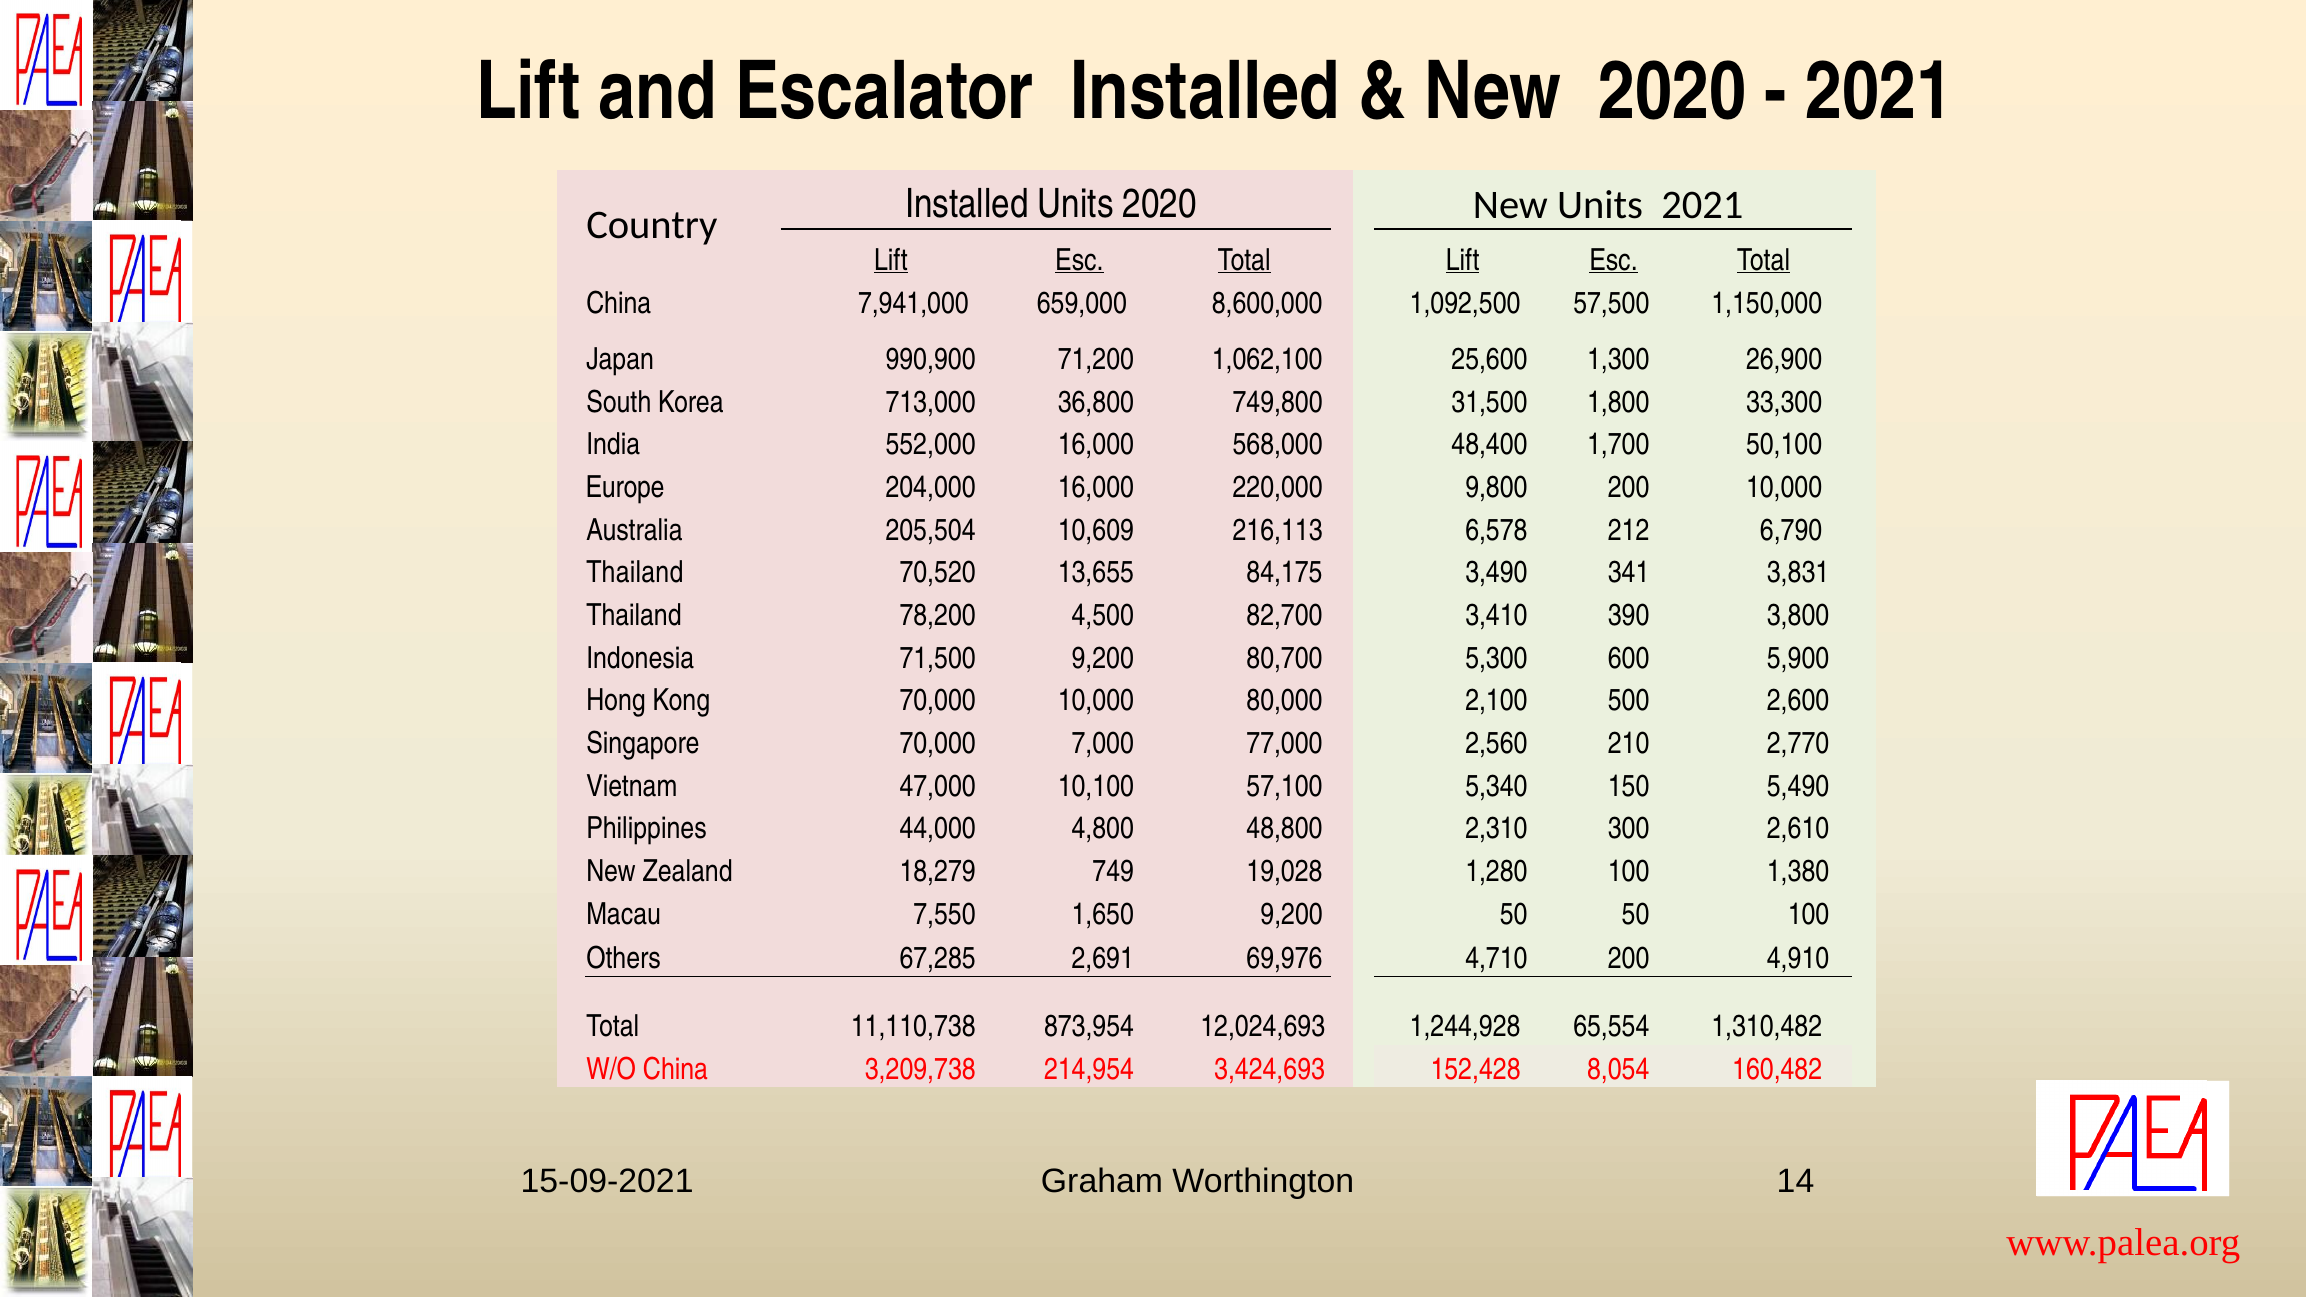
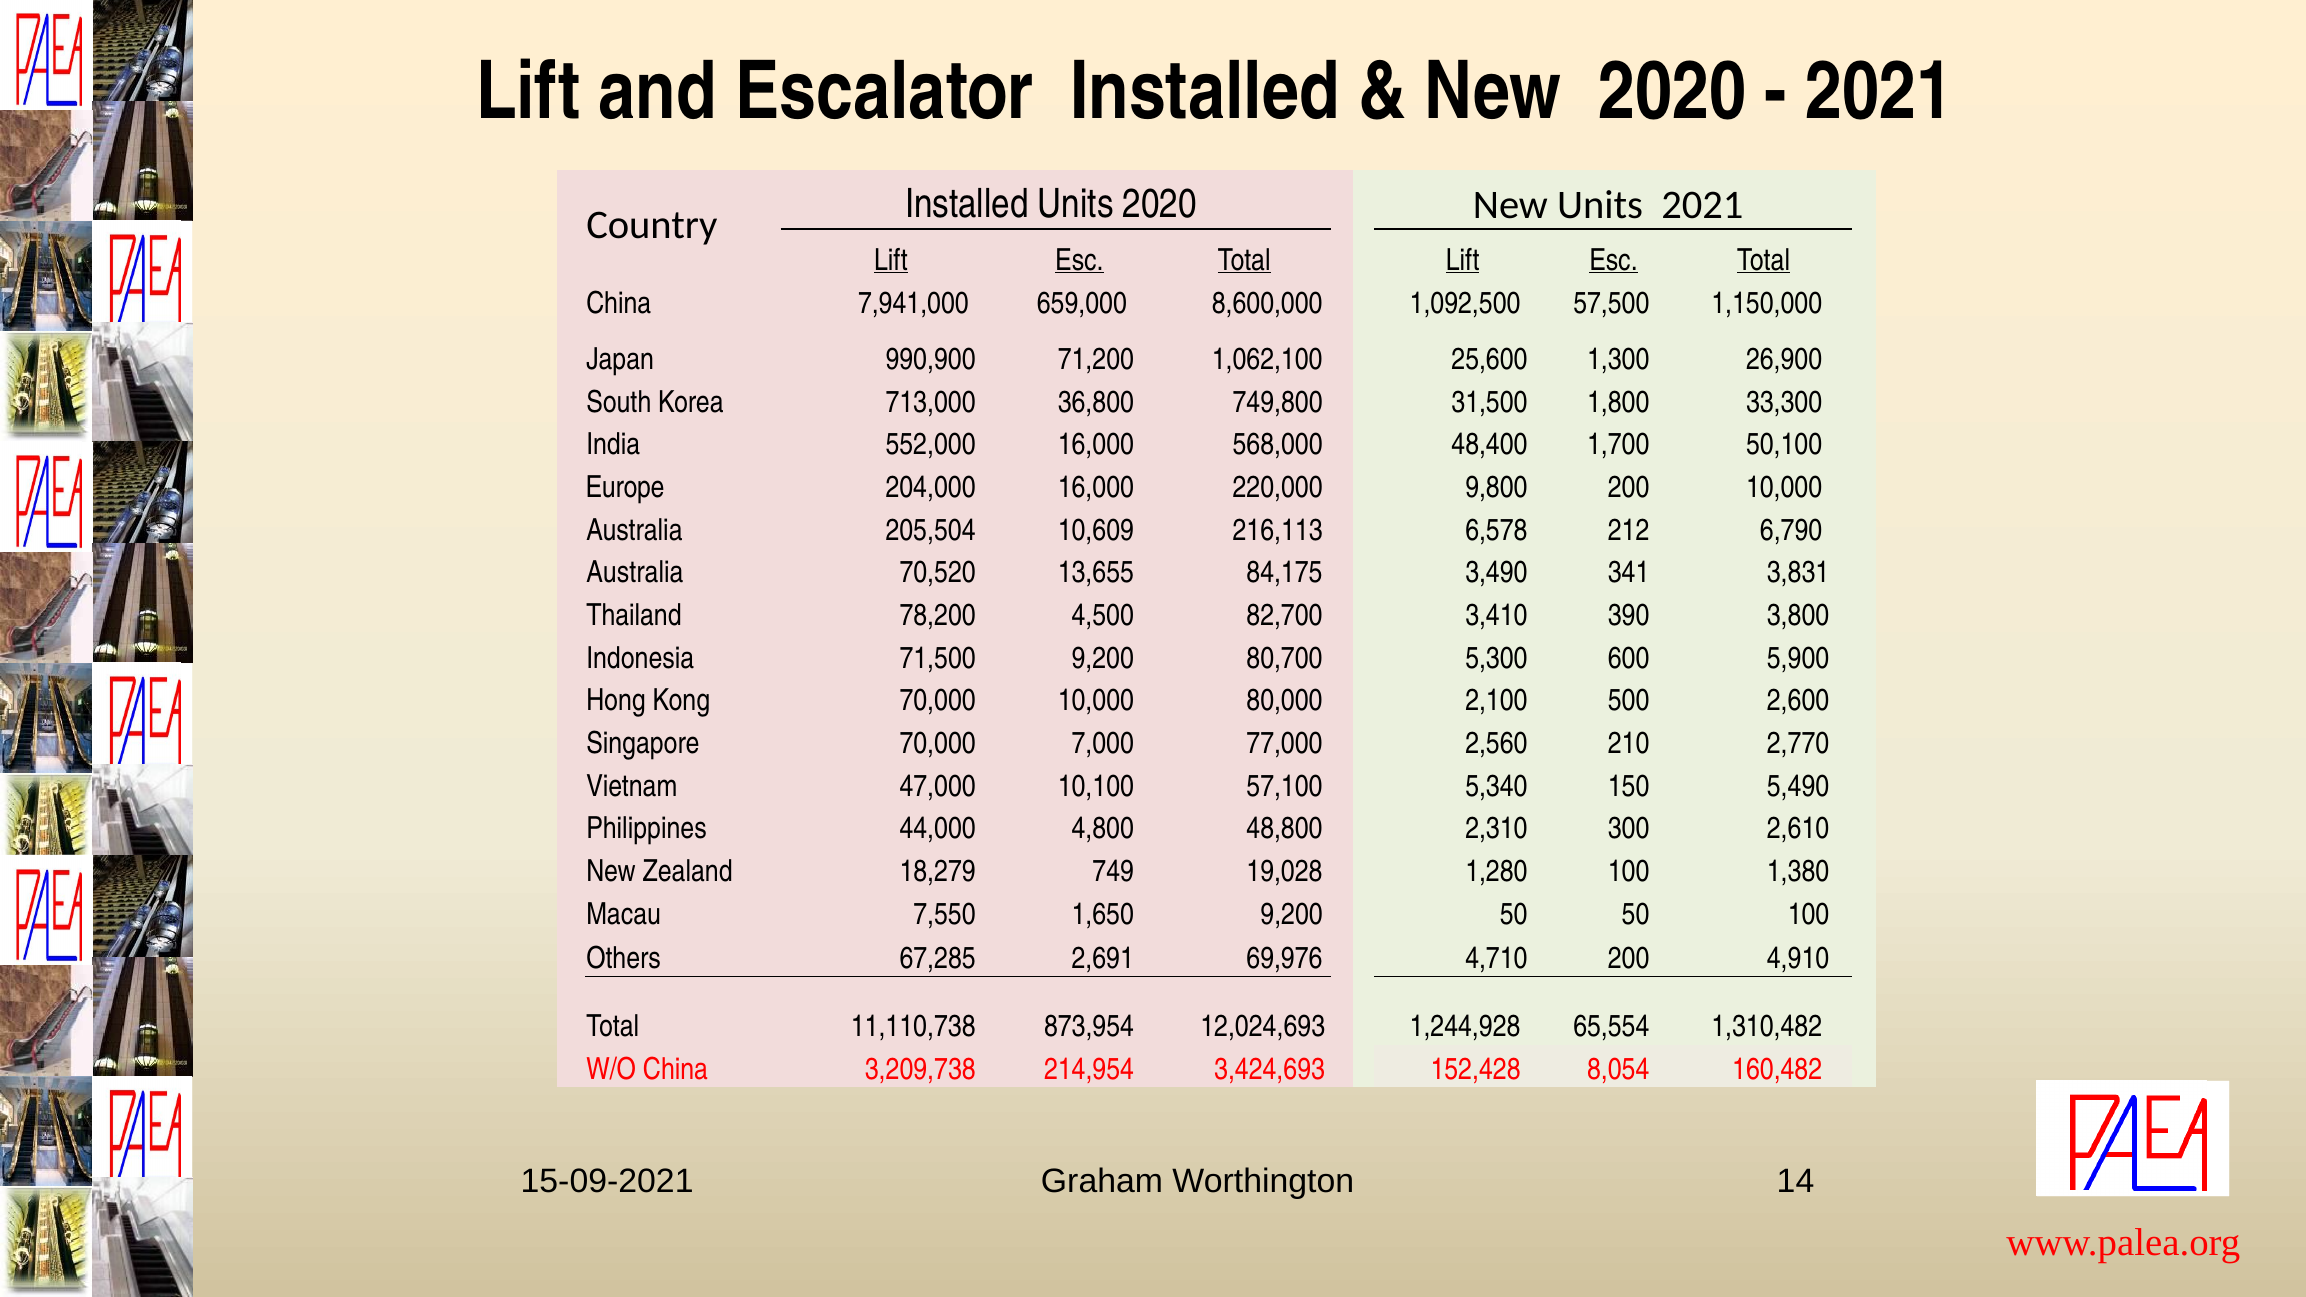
Thailand: Thailand -> Australia (635, 573)
